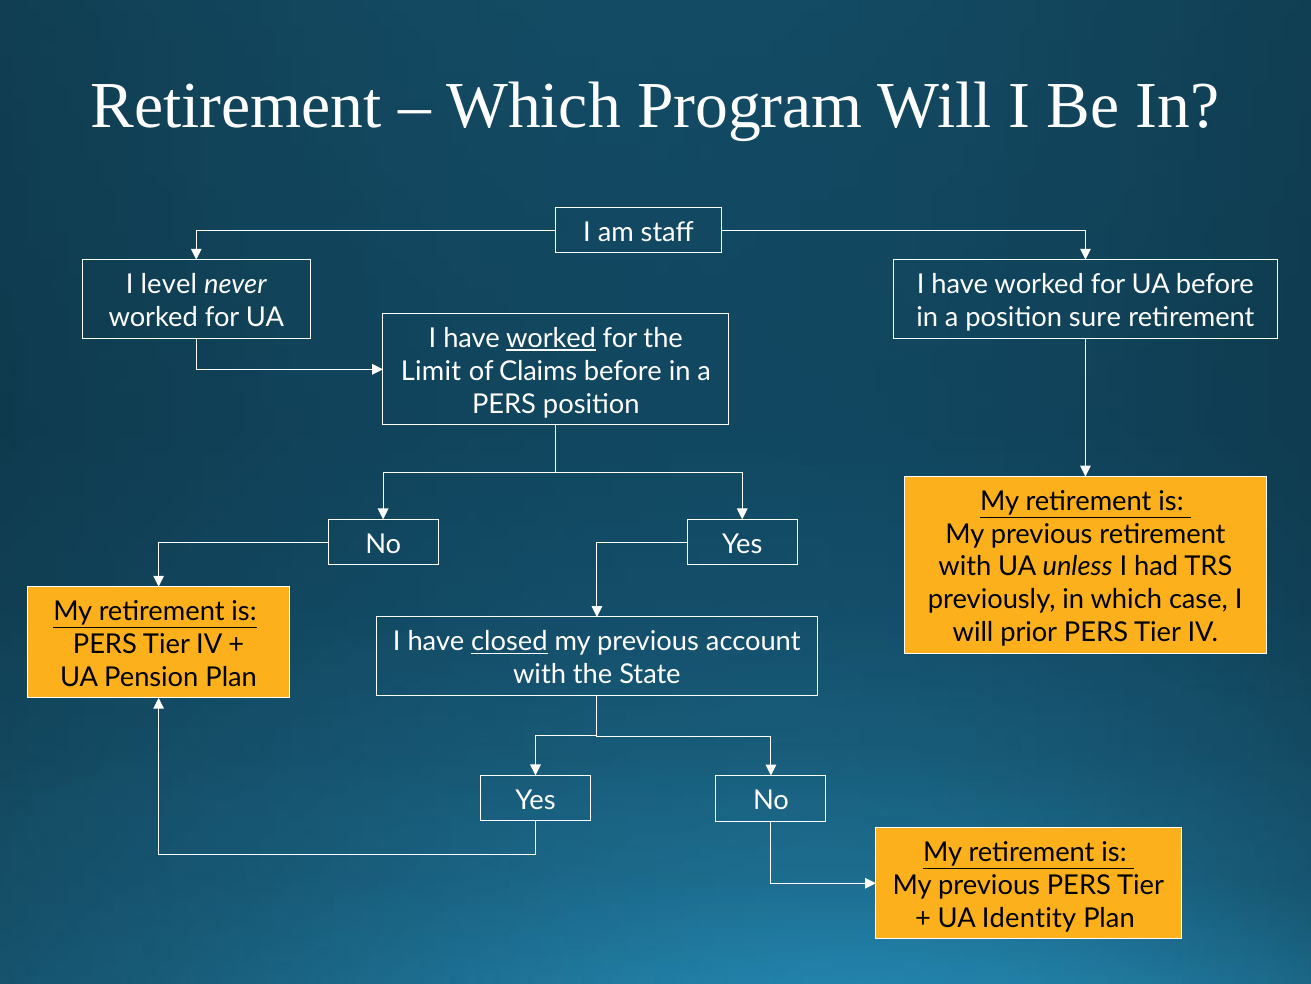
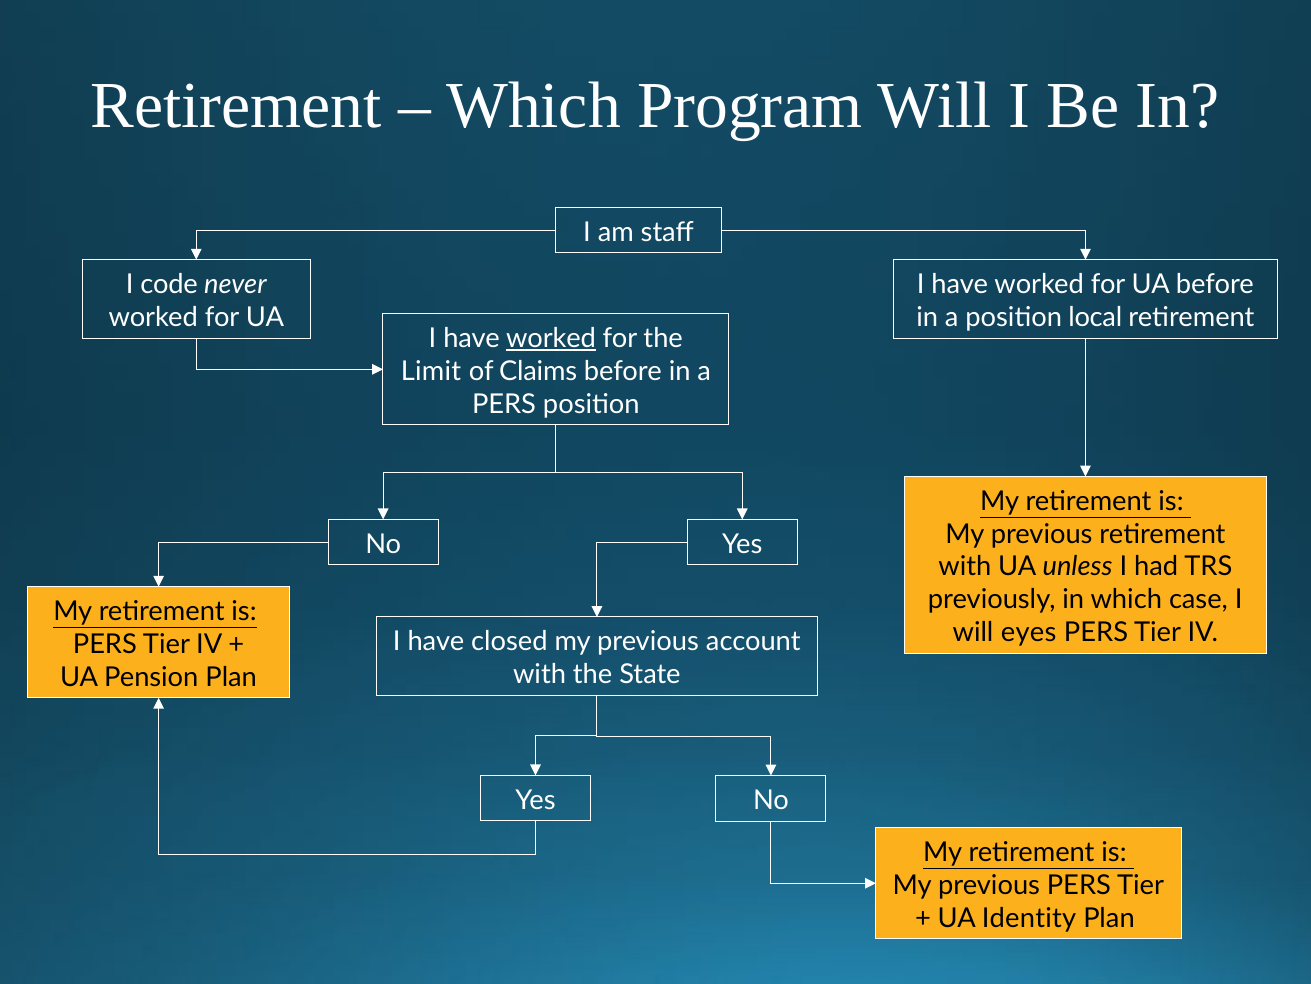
level: level -> code (169, 284)
sure: sure -> local (1095, 317)
prior: prior -> eyes (1029, 632)
closed underline: present -> none (509, 641)
